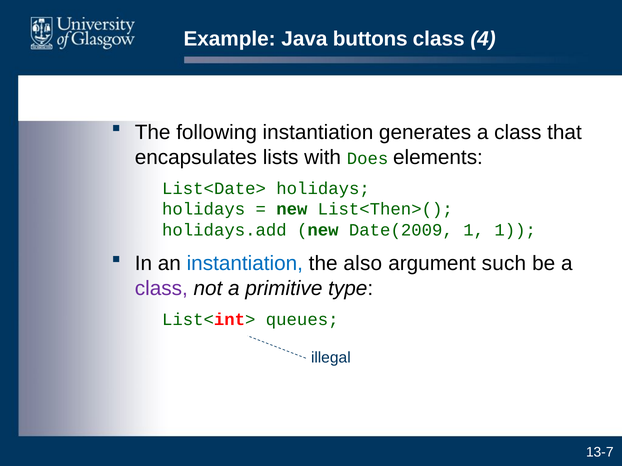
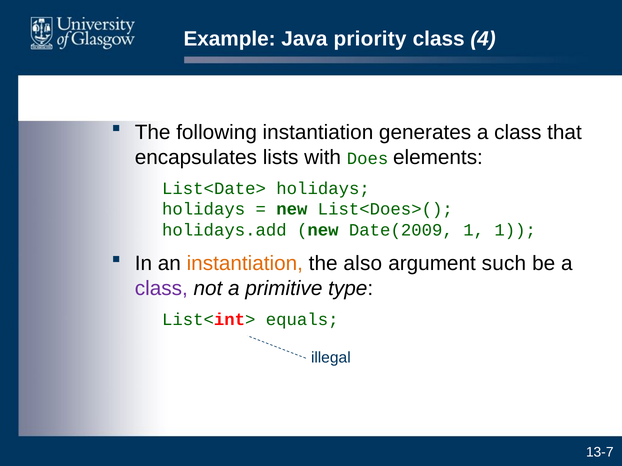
buttons: buttons -> priority (370, 39)
List<Then>(: List<Then>( -> List<Does>( (385, 209)
instantiation colour: blue -> orange (245, 264)
queues: queues -> equals (302, 320)
